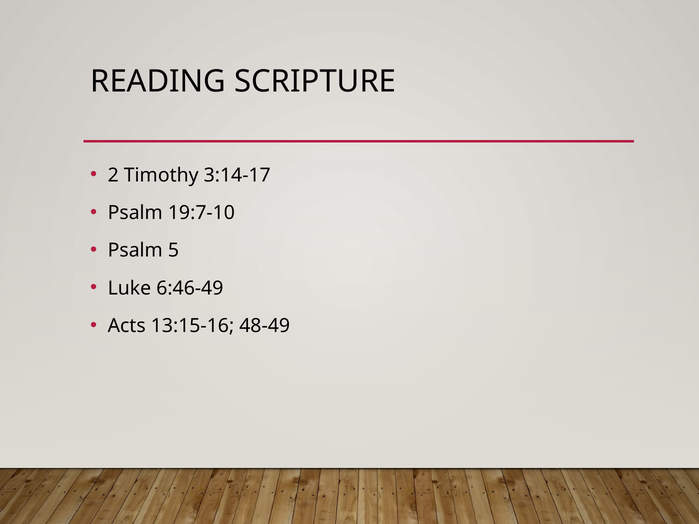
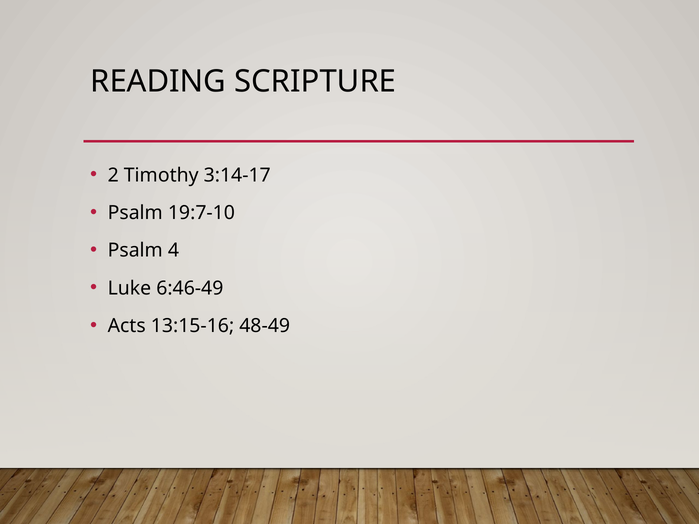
5: 5 -> 4 (173, 251)
